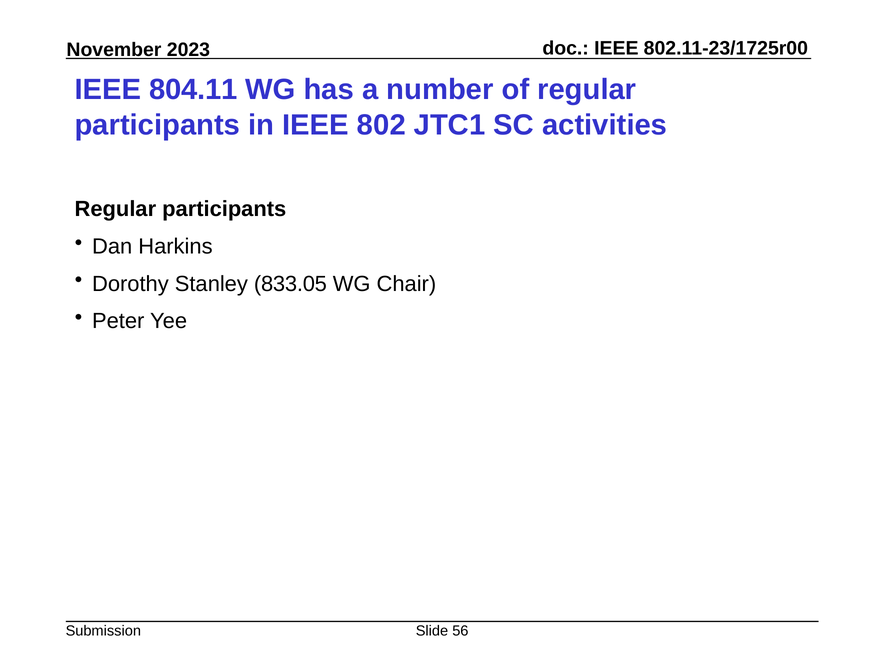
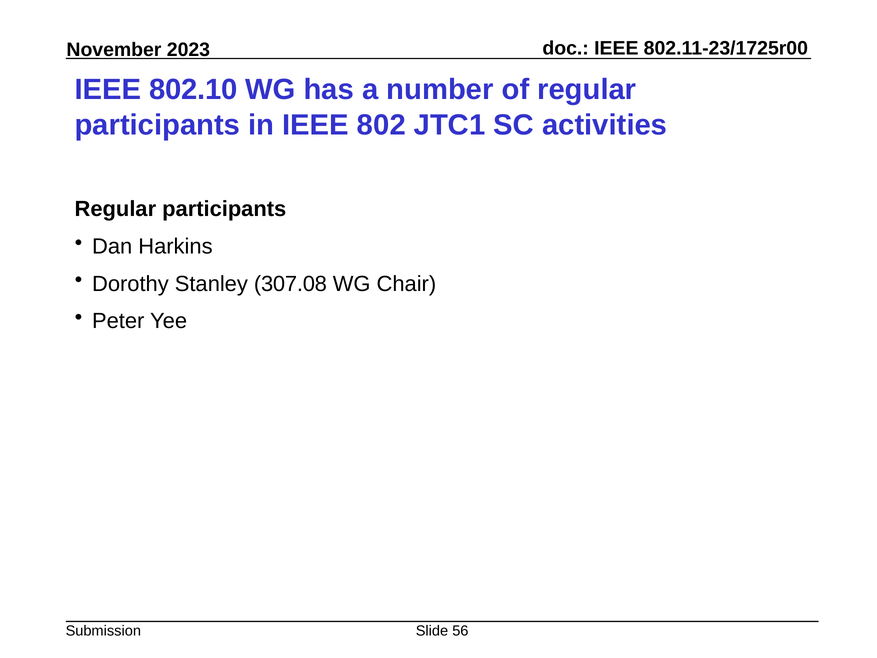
804.11: 804.11 -> 802.10 (193, 90)
833.05: 833.05 -> 307.08 (290, 284)
